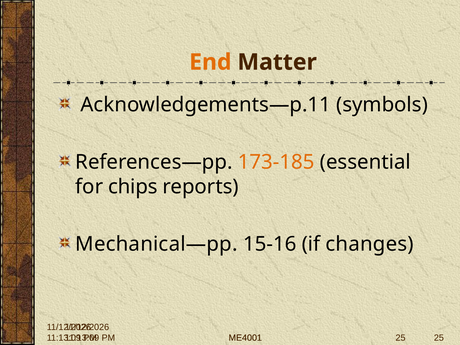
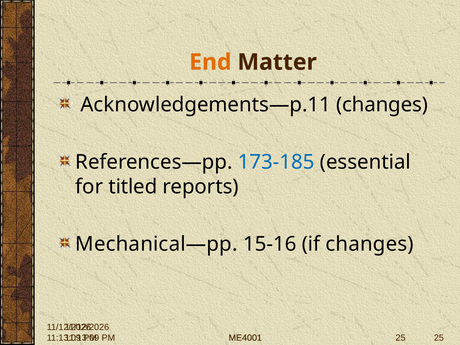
Acknowledgements—p.11 symbols: symbols -> changes (382, 105)
173-185 colour: orange -> blue (276, 162)
chips: chips -> titled (133, 187)
